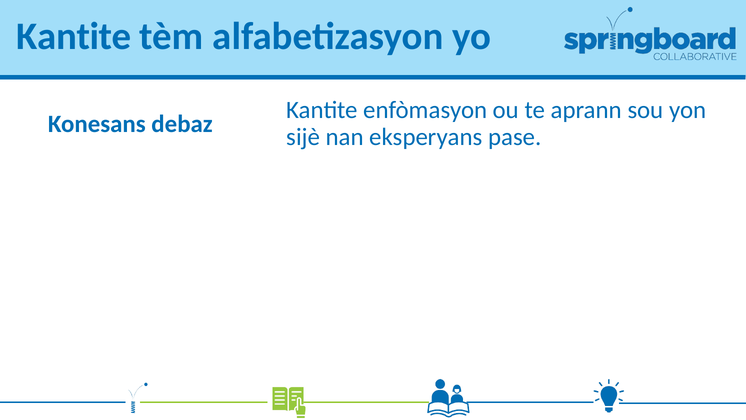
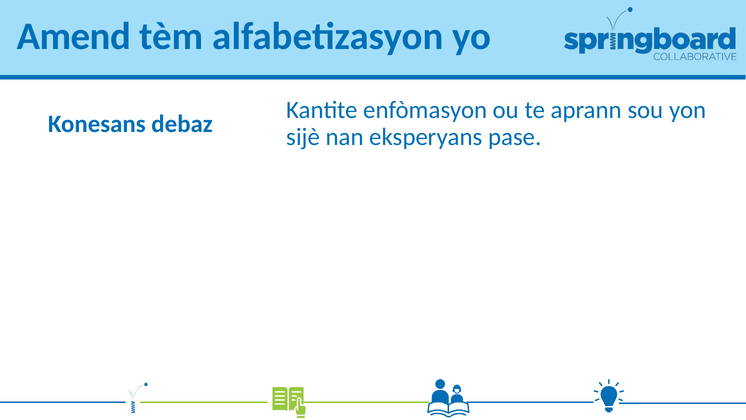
Kantite: Kantite -> Amend (74, 36)
